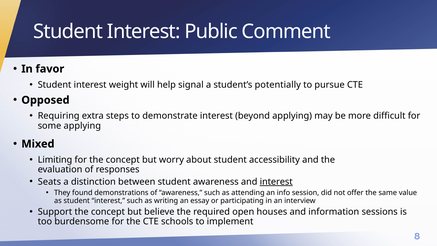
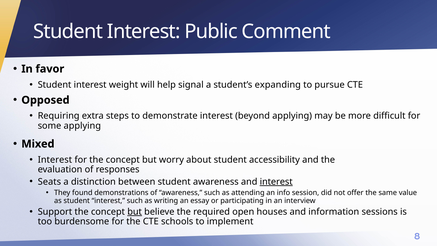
potentially: potentially -> expanding (278, 85)
Limiting: Limiting -> Interest (55, 160)
but underline: none -> present (135, 212)
